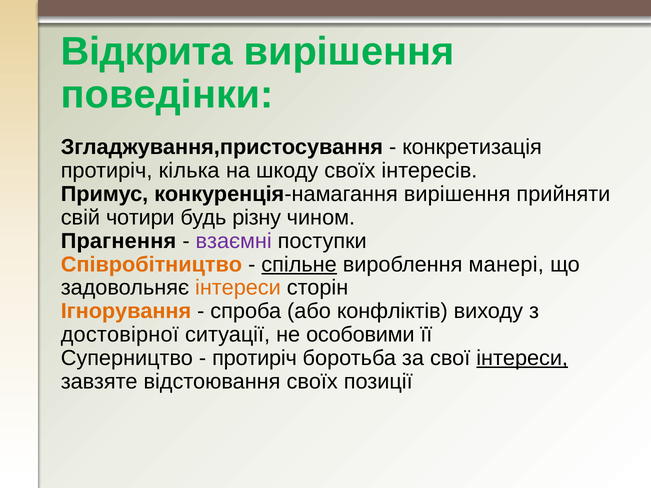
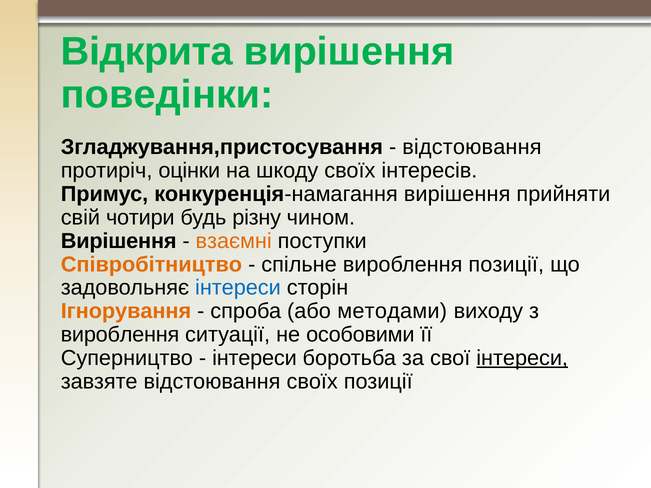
конкретизація: конкретизація -> відстоювання (472, 147)
кілька: кілька -> оцінки (189, 171)
Прагнення: Прагнення -> Вирішення (119, 241)
взаємні colour: purple -> orange (234, 241)
спільне underline: present -> none (299, 265)
вироблення манері: манері -> позиції (506, 265)
інтереси colour: orange -> blue (238, 288)
конфліктів: конфліктів -> методами (392, 311)
достовірної: достовірної -> вироблення (120, 335)
протиріч: протиріч -> інтереси (254, 358)
